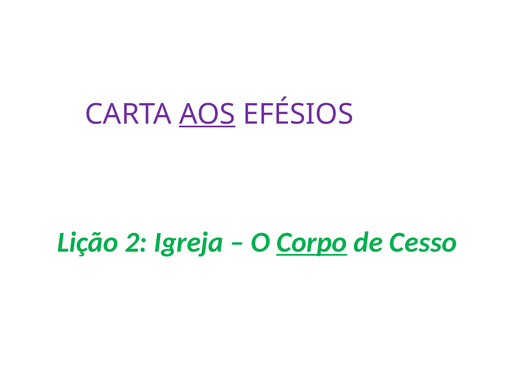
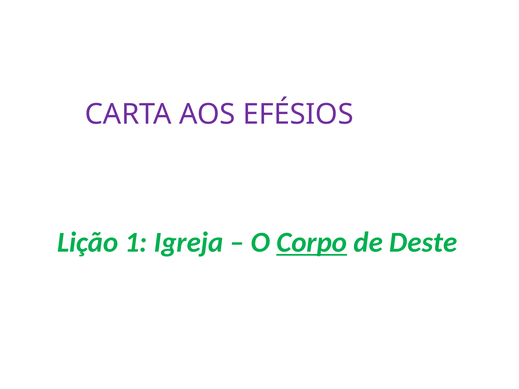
AOS underline: present -> none (207, 114)
2: 2 -> 1 (136, 242)
Cesso: Cesso -> Deste (423, 242)
